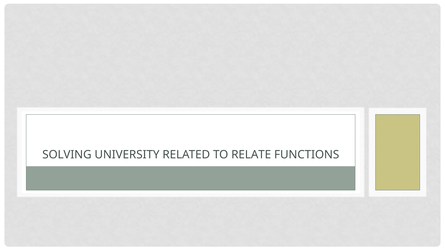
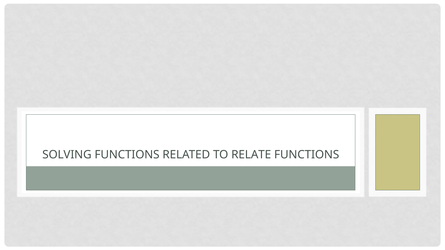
SOLVING UNIVERSITY: UNIVERSITY -> FUNCTIONS (127, 155)
